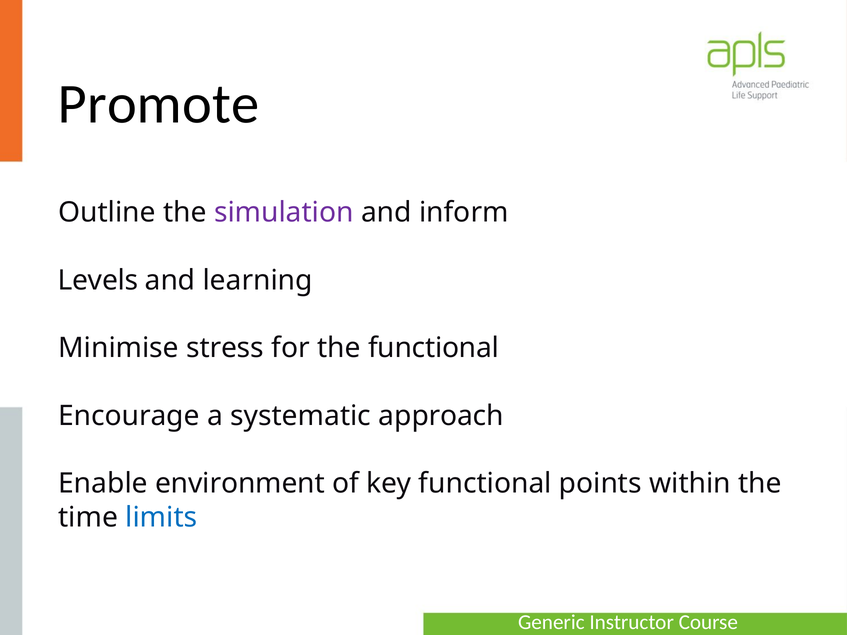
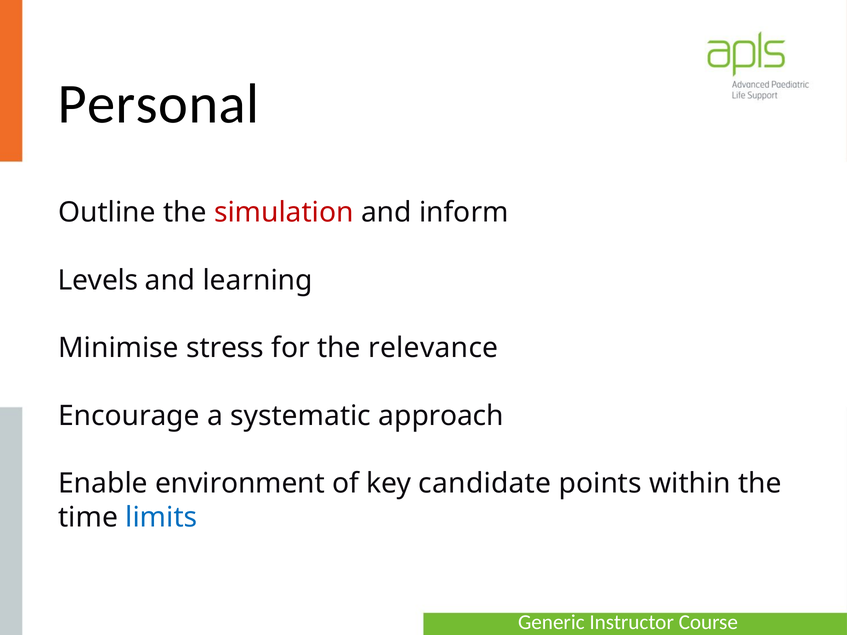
Promote: Promote -> Personal (158, 104)
simulation colour: purple -> red (284, 213)
the functional: functional -> relevance (433, 348)
key functional: functional -> candidate (485, 484)
